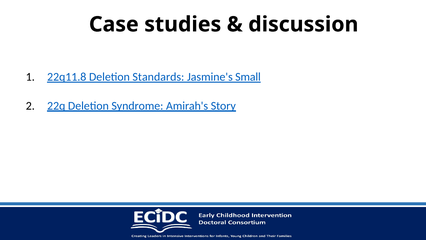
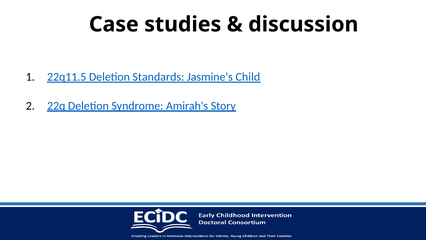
22q11.8: 22q11.8 -> 22q11.5 (67, 77)
Small: Small -> Child (248, 77)
